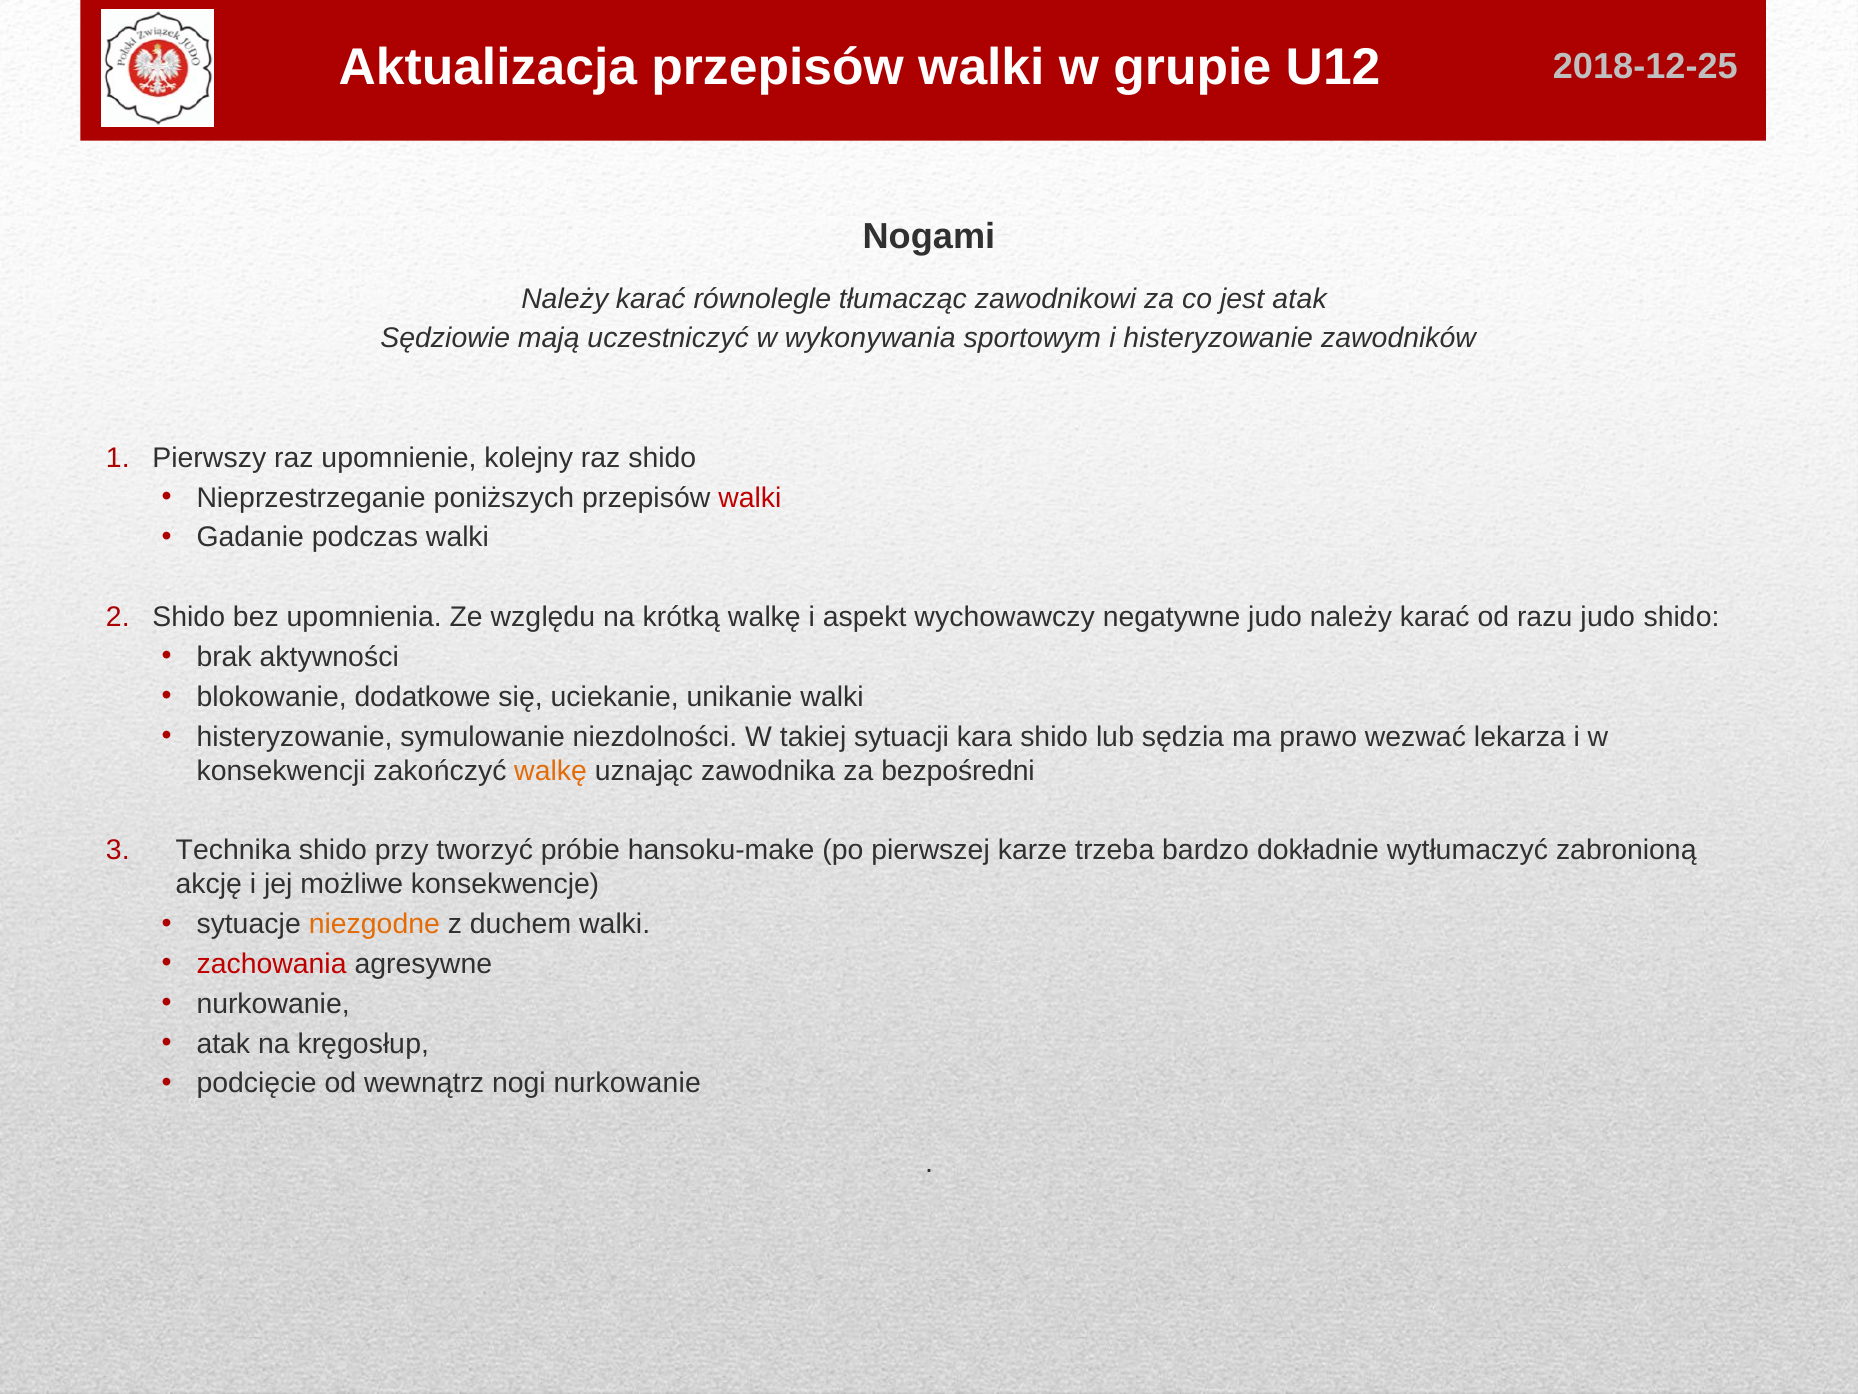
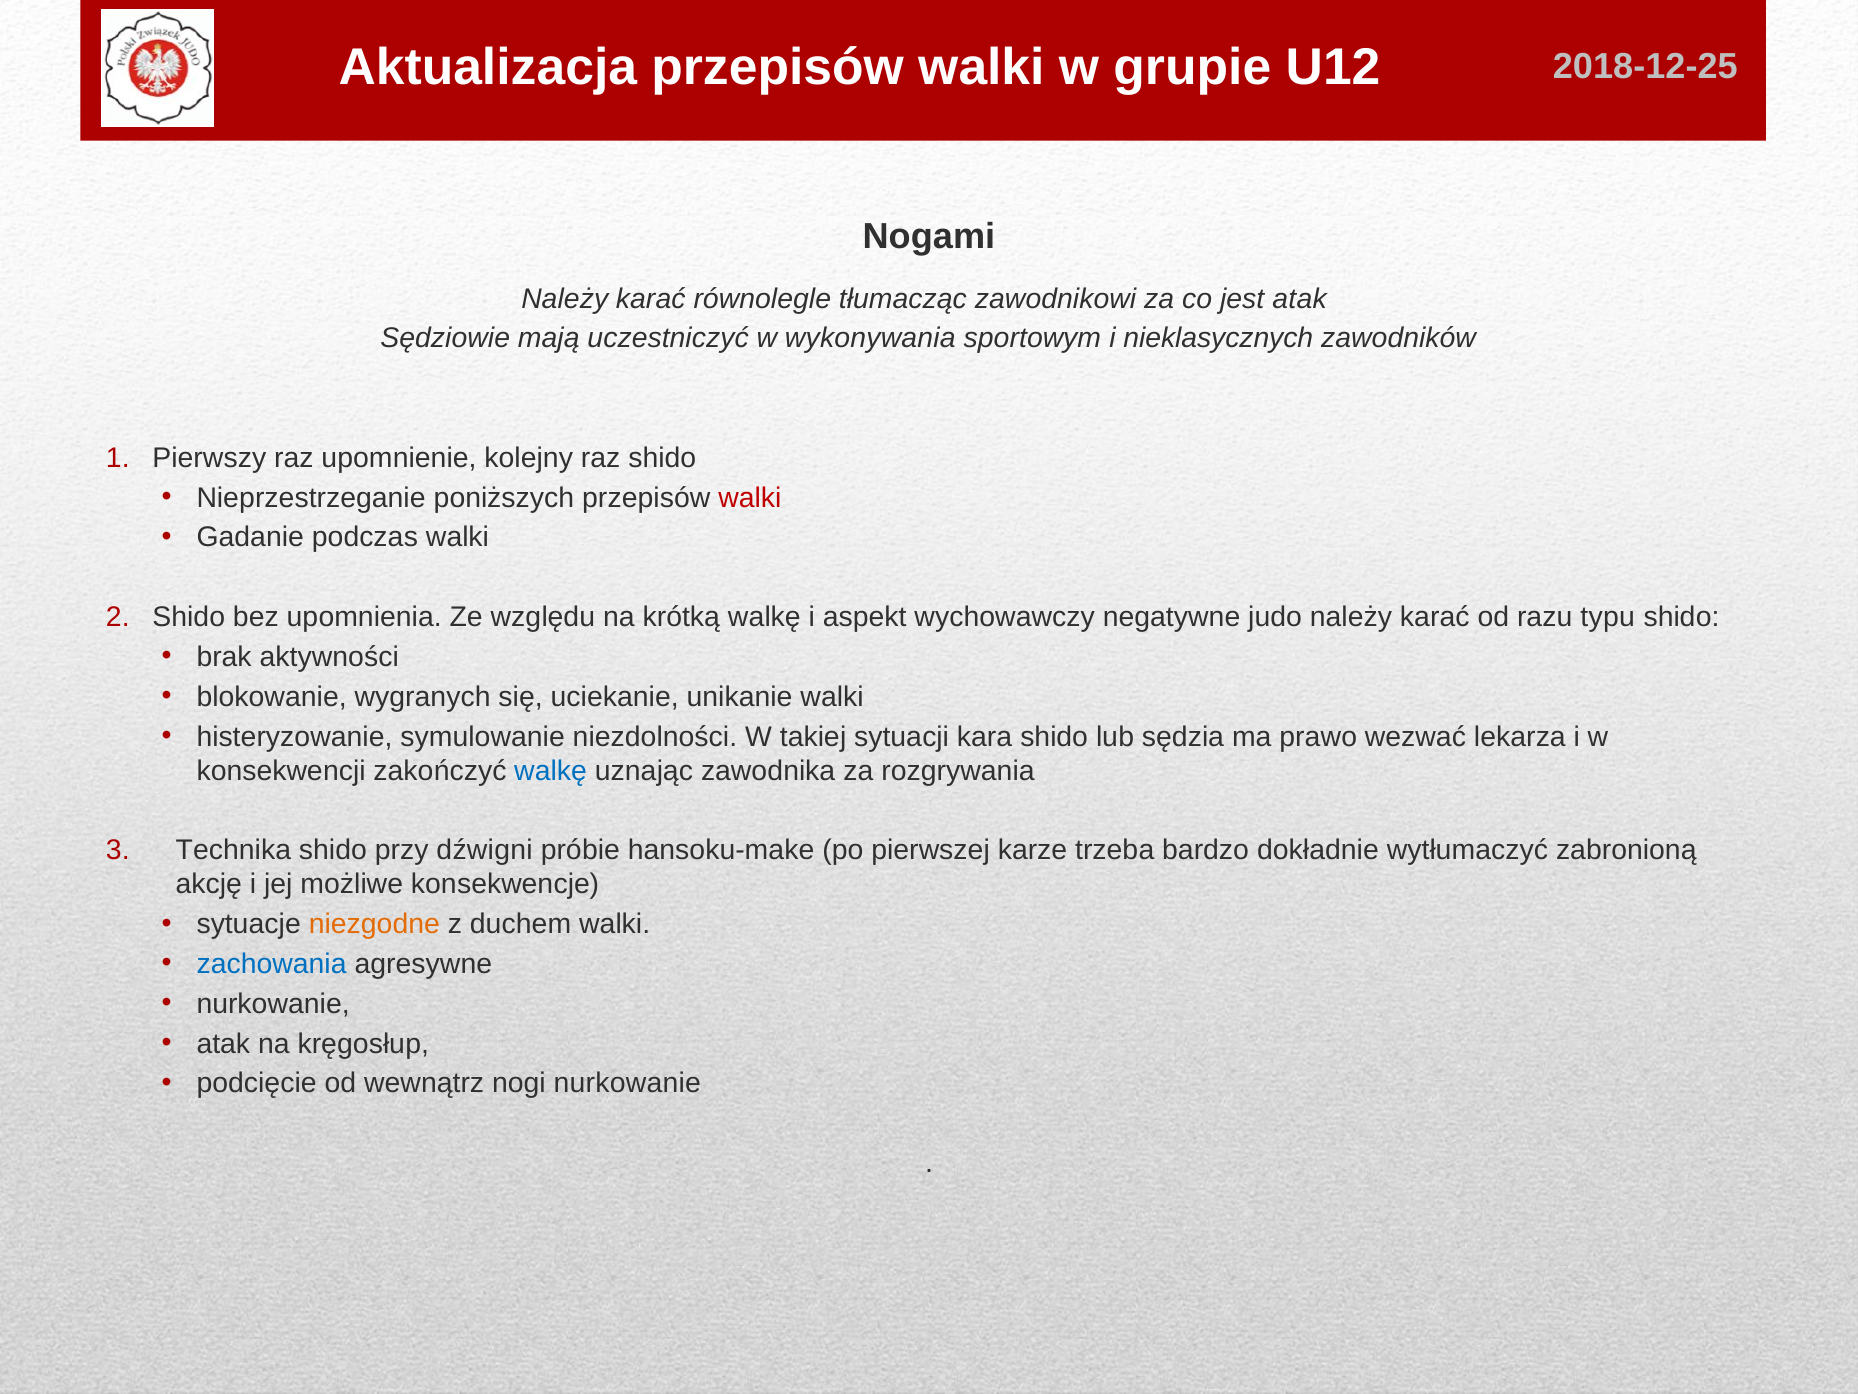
i histeryzowanie: histeryzowanie -> nieklasycznych (1218, 338)
razu judo: judo -> typu (1608, 617)
dodatkowe: dodatkowe -> wygranych (423, 697)
walkę colour: orange -> blue (551, 770)
bezpośredni: bezpośredni -> rozgrywania (958, 770)
tworzyć: tworzyć -> dźwigni (485, 850)
zachowania colour: red -> blue (272, 964)
